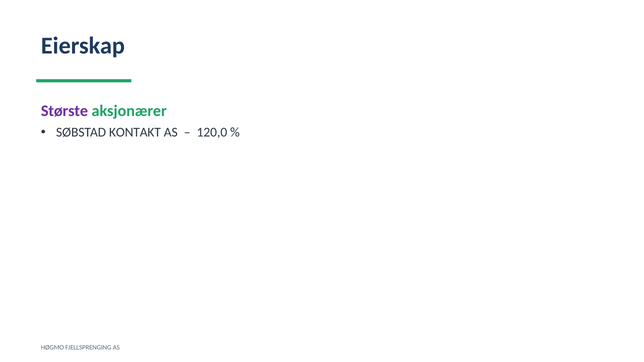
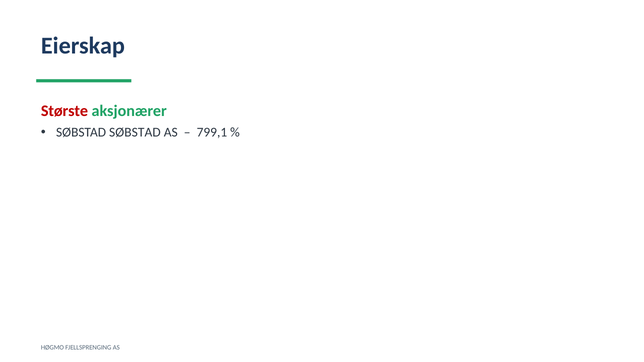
Største colour: purple -> red (65, 111)
SØBSTAD KONTAKT: KONTAKT -> SØBSTAD (135, 132)
120,0: 120,0 -> 799,1 (212, 132)
